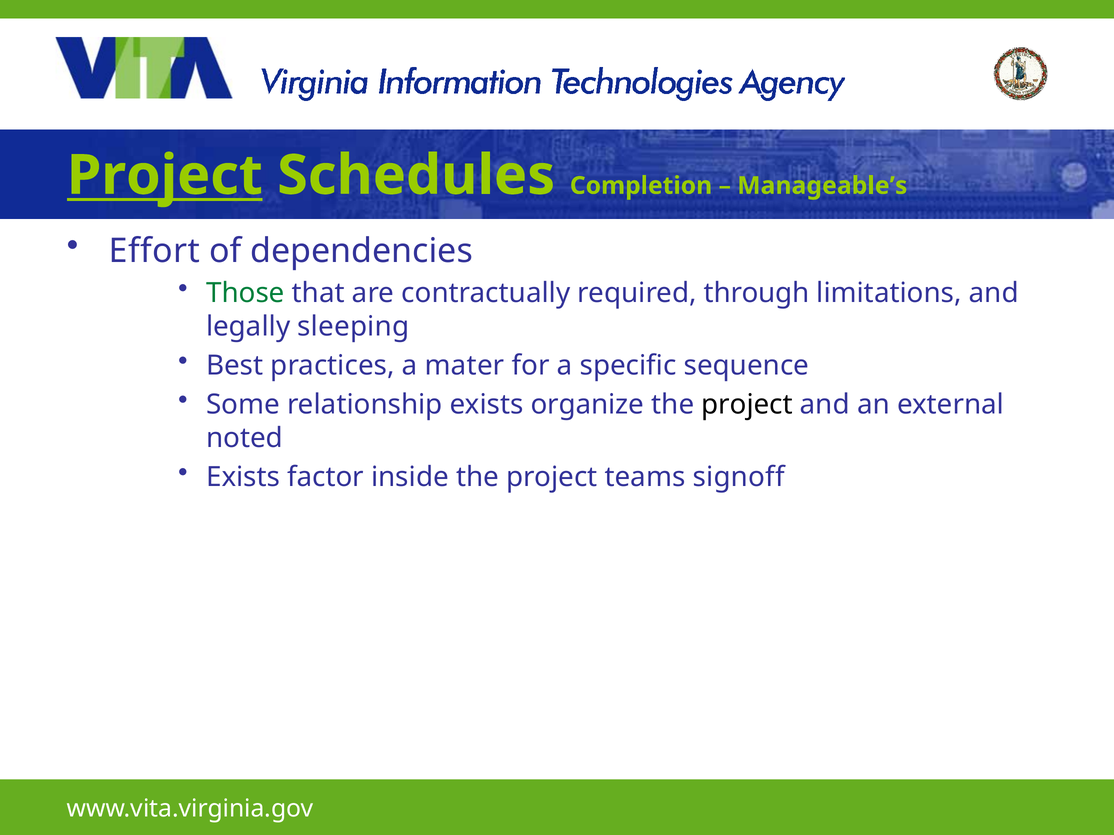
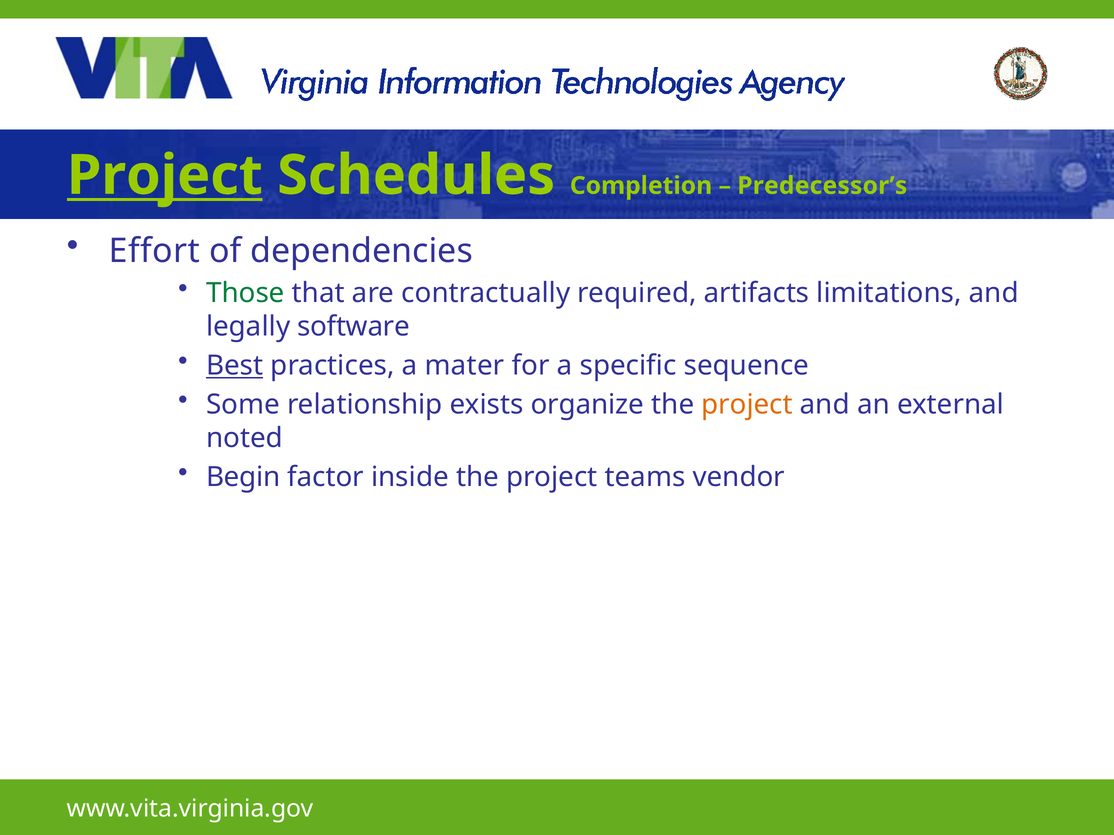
Manageable’s: Manageable’s -> Predecessor’s (822, 186)
through: through -> artifacts (757, 293)
sleeping: sleeping -> software (354, 327)
Best underline: none -> present (235, 366)
project colour: black -> orange (747, 405)
Exists: Exists -> Begin (243, 477)
signoff: signoff -> vendor (739, 477)
